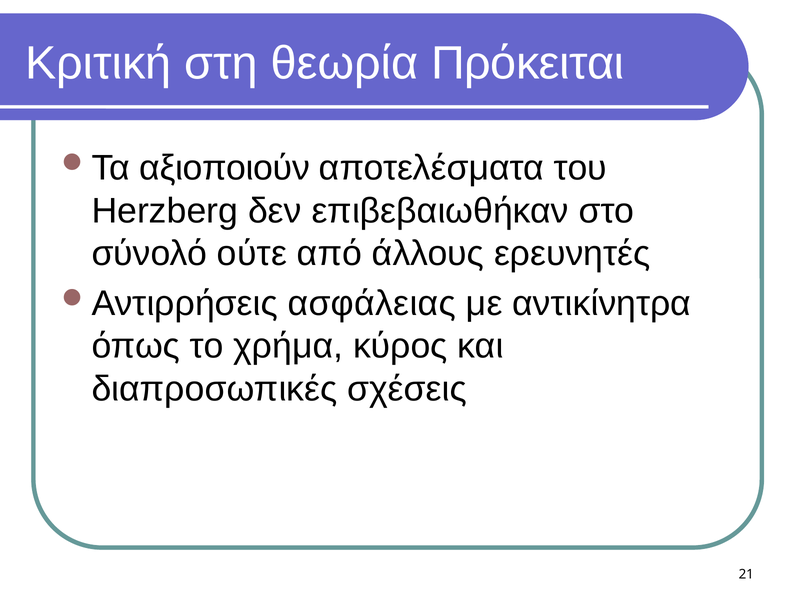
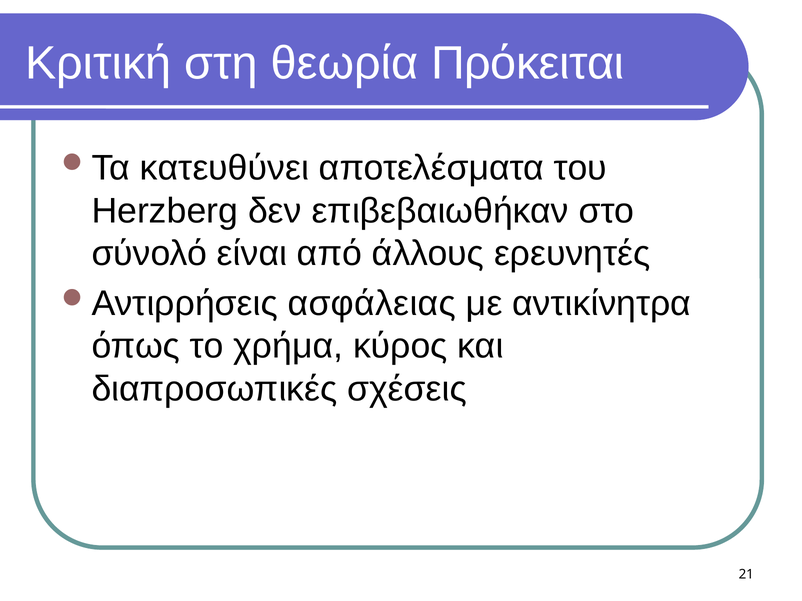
αξιοποιούν: αξιοποιούν -> κατευθύνει (224, 168)
ούτε: ούτε -> είναι (252, 254)
